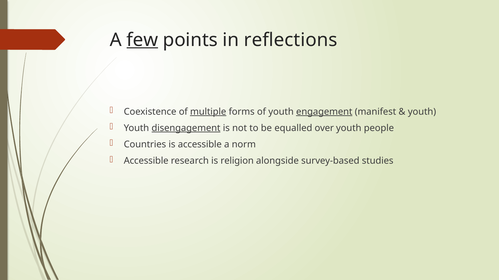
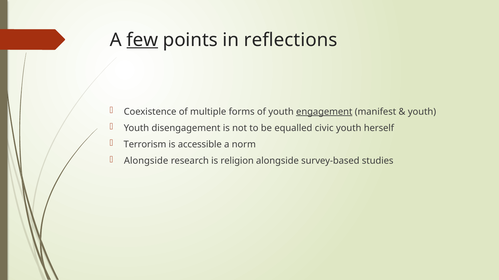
multiple underline: present -> none (208, 112)
disengagement underline: present -> none (186, 128)
over: over -> civic (324, 128)
people: people -> herself (379, 128)
Countries: Countries -> Terrorism (145, 145)
Accessible: Accessible -> Alongside (146, 161)
